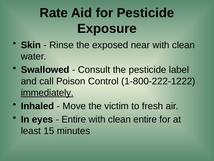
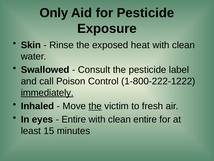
Rate: Rate -> Only (54, 13)
near: near -> heat (140, 45)
the underline: none -> present (95, 106)
